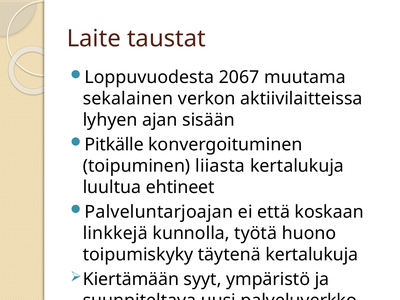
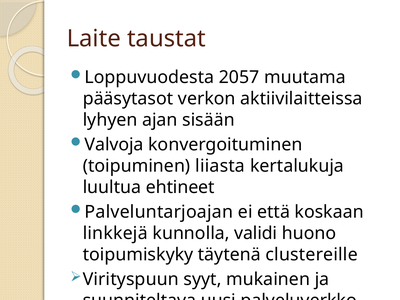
2067: 2067 -> 2057 (239, 77)
sekalainen: sekalainen -> pääsytasot (128, 99)
Pitkälle: Pitkälle -> Valvoja (114, 145)
työtä: työtä -> validi (256, 233)
täytenä kertalukuja: kertalukuja -> clustereille (312, 255)
Kiertämään: Kiertämään -> Virityspuun (131, 279)
ympäristö: ympäristö -> mukainen (268, 279)
